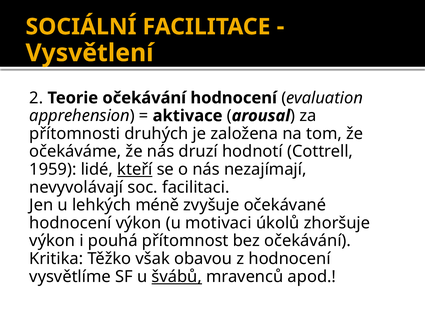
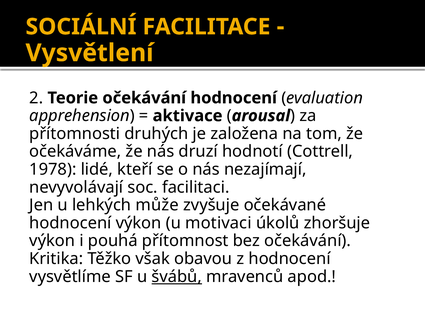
1959: 1959 -> 1978 (53, 169)
kteří underline: present -> none (135, 169)
méně: méně -> může (157, 205)
